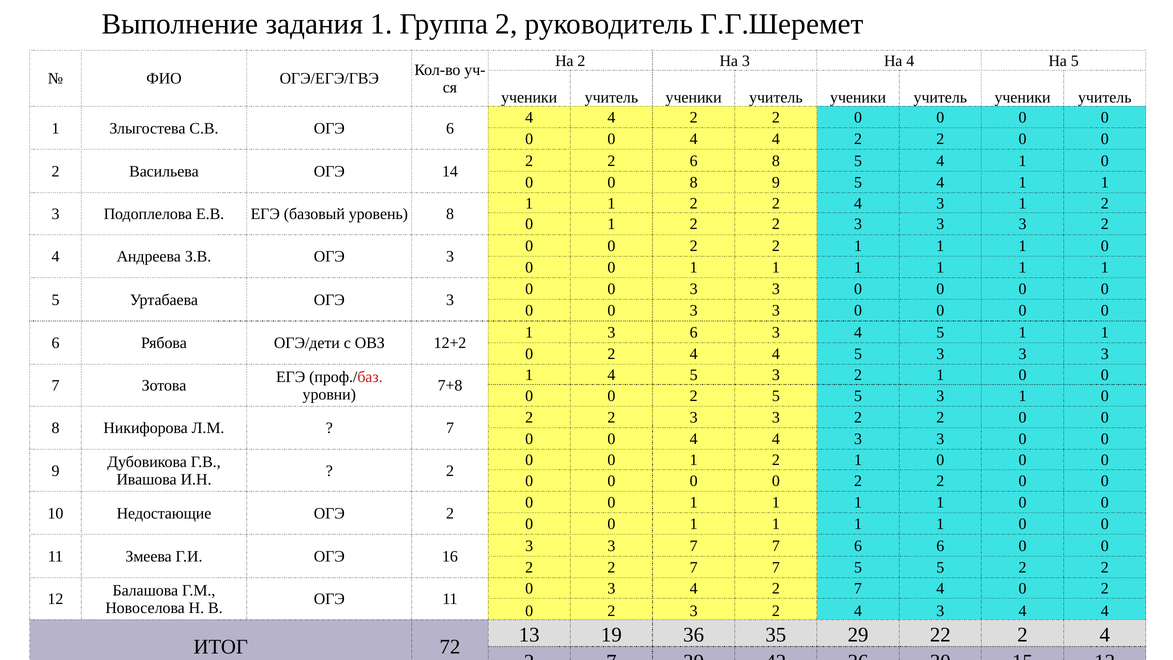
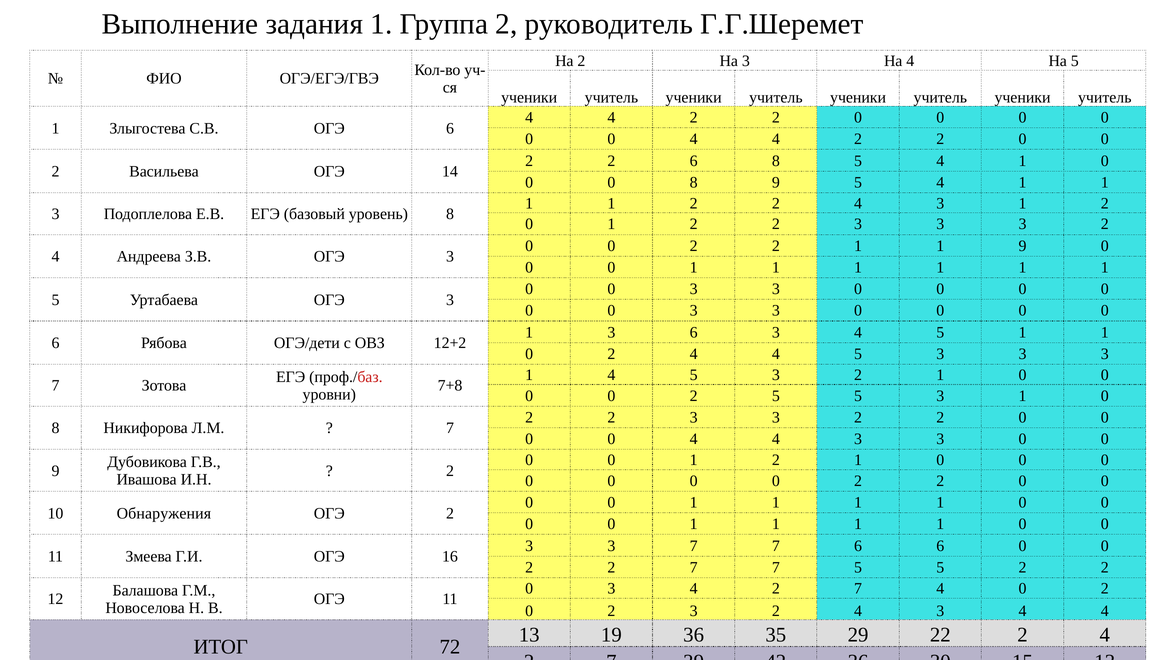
2 1 1 1: 1 -> 9 (1023, 246)
Недостающие: Недостающие -> Обнаружения (164, 513)
